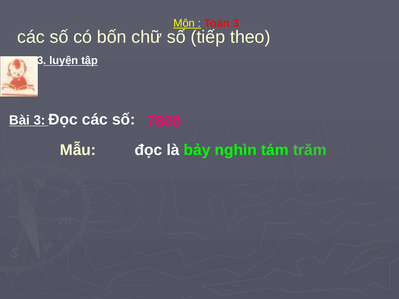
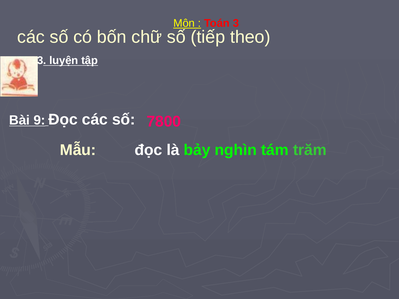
Bài 3: 3 -> 9 (39, 120)
